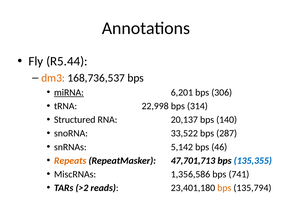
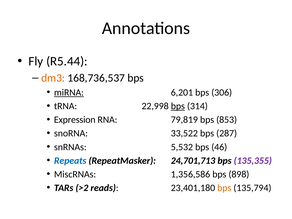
bps underline: none -> present (178, 106)
Structured: Structured -> Expression (75, 120)
20,137: 20,137 -> 79,819 (184, 120)
140: 140 -> 853 (227, 120)
5,142: 5,142 -> 5,532 (182, 147)
Repeats colour: orange -> blue (70, 161)
47,701,713: 47,701,713 -> 24,701,713 (193, 161)
135,355 colour: blue -> purple (253, 161)
741: 741 -> 898 (239, 174)
